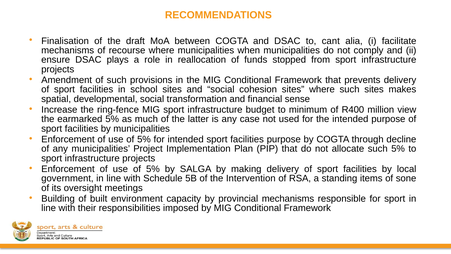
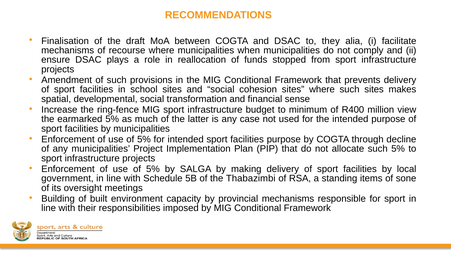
cant: cant -> they (331, 41)
Intervention: Intervention -> Thabazimbi (251, 178)
